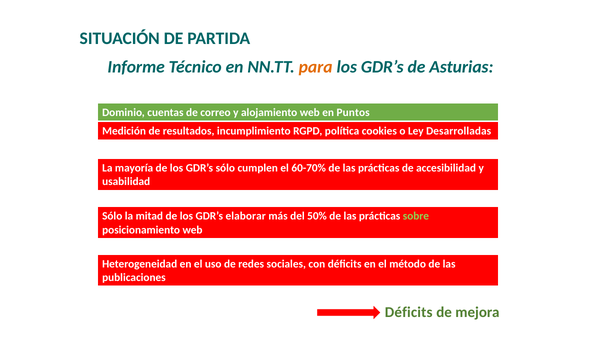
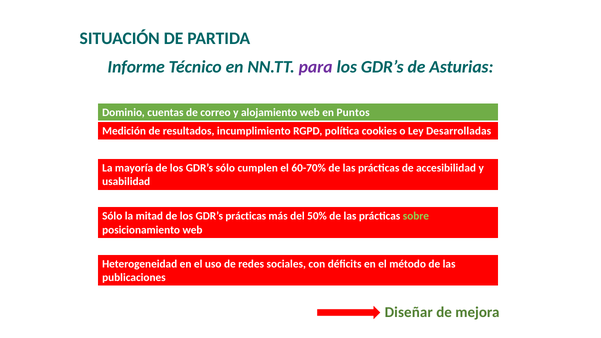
para colour: orange -> purple (316, 67)
GDR’s elaborar: elaborar -> prácticas (246, 216)
Déficits: Déficits -> Diseñar (409, 312)
